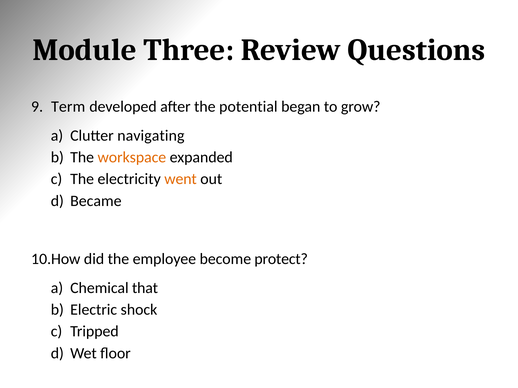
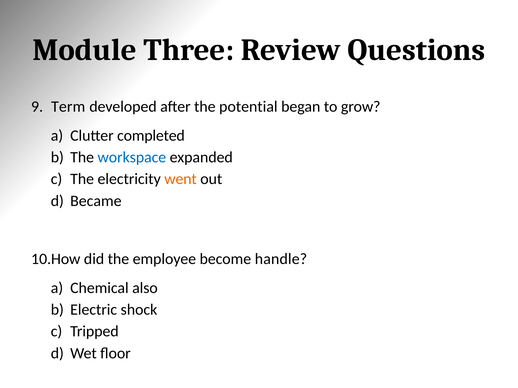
navigating: navigating -> completed (151, 136)
workspace colour: orange -> blue (132, 158)
protect: protect -> handle (281, 259)
that: that -> also (145, 288)
